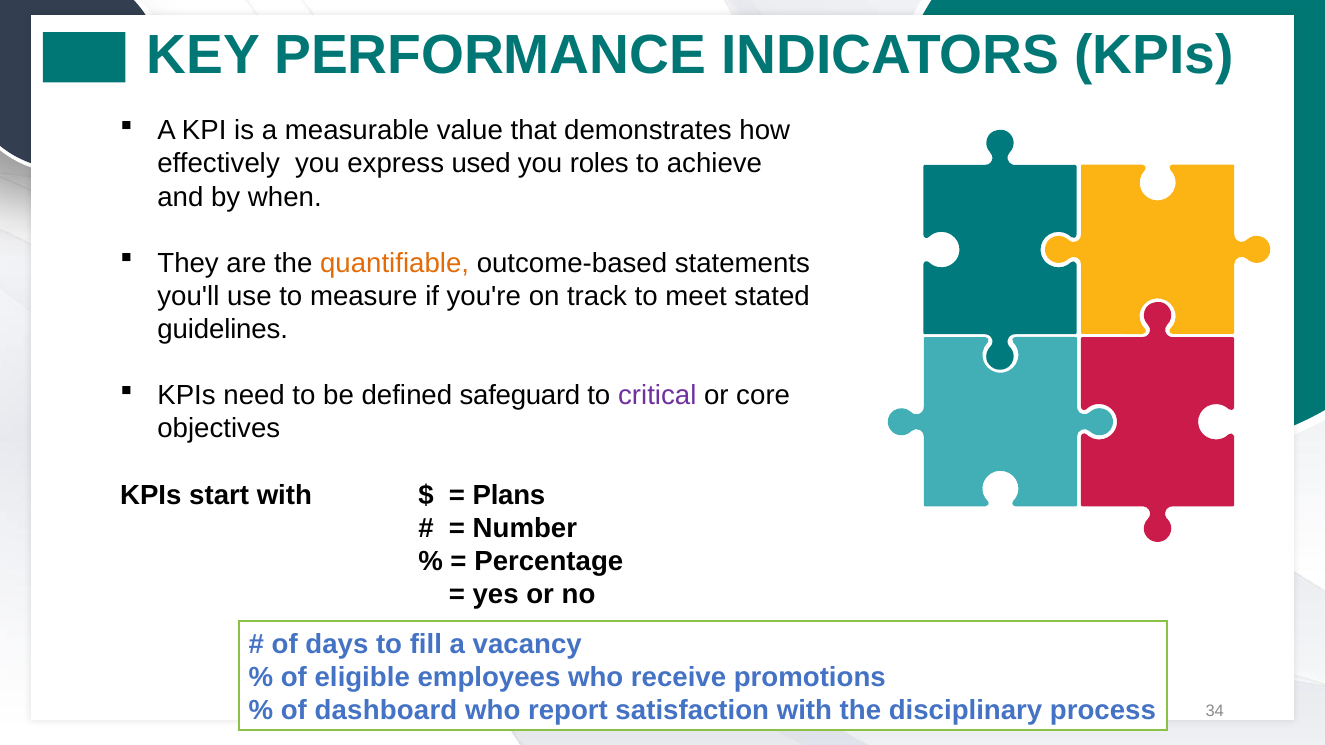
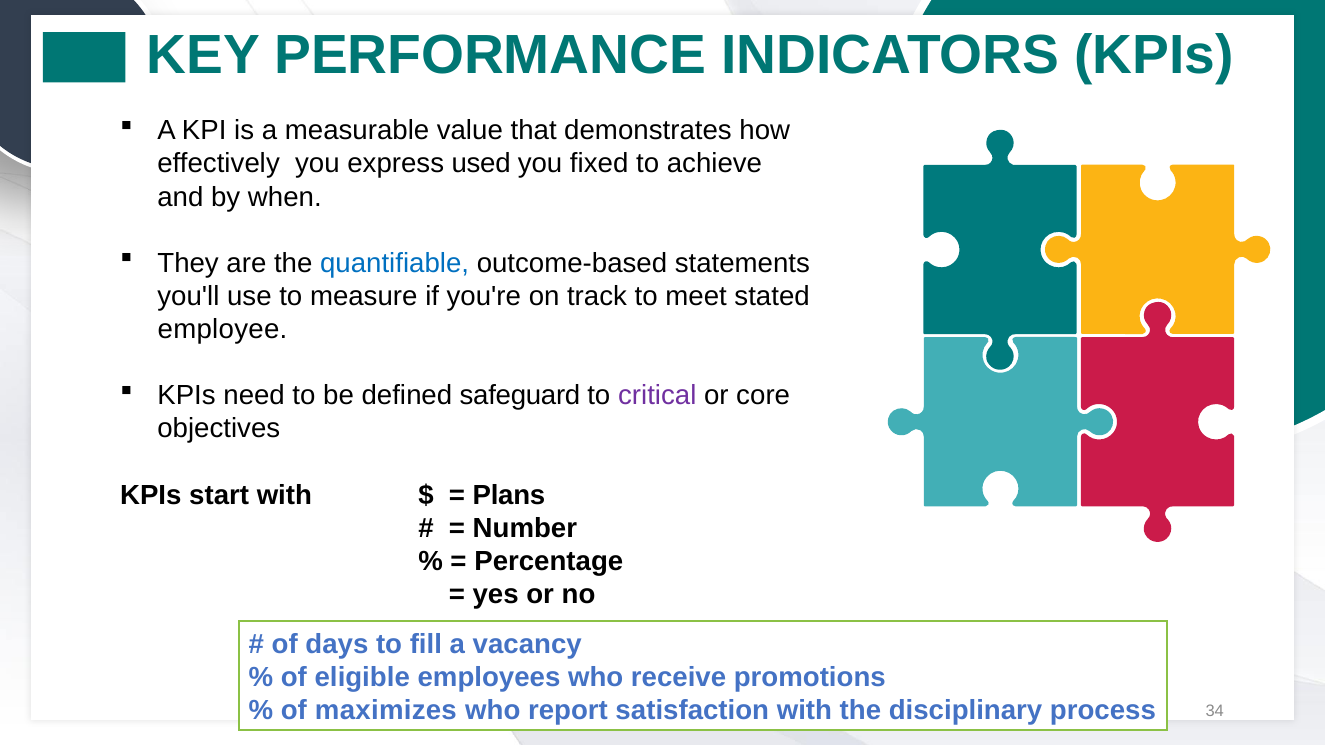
roles: roles -> fixed (599, 164)
quantifiable colour: orange -> blue (395, 263)
guidelines: guidelines -> employee (222, 330)
dashboard: dashboard -> maximizes (386, 711)
